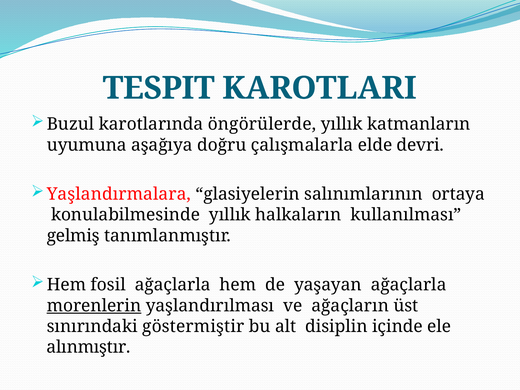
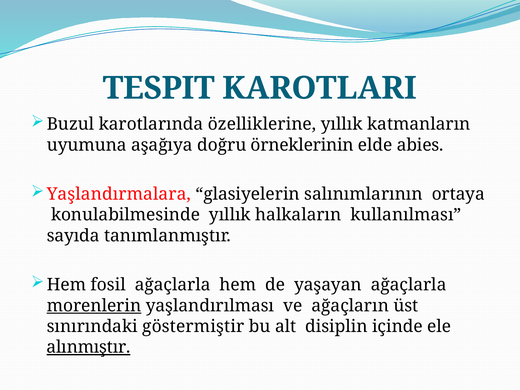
öngörülerde: öngörülerde -> özelliklerine (262, 124)
çalışmalarla: çalışmalarla -> örneklerinin (302, 145)
devri: devri -> abies (420, 145)
gelmiş: gelmiş -> sayıda (73, 236)
alınmıştır underline: none -> present (89, 347)
